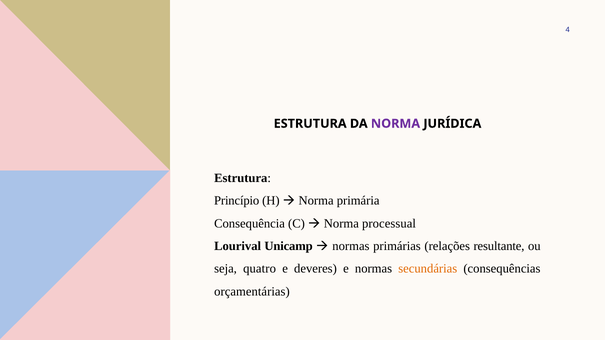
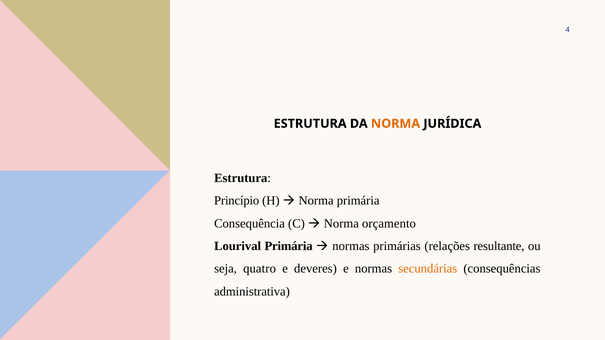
NORMA colour: purple -> orange (395, 124)
processual: processual -> orçamento (389, 224)
Lourival Unicamp: Unicamp -> Primária (289, 246)
orçamentárias: orçamentárias -> administrativa (252, 292)
